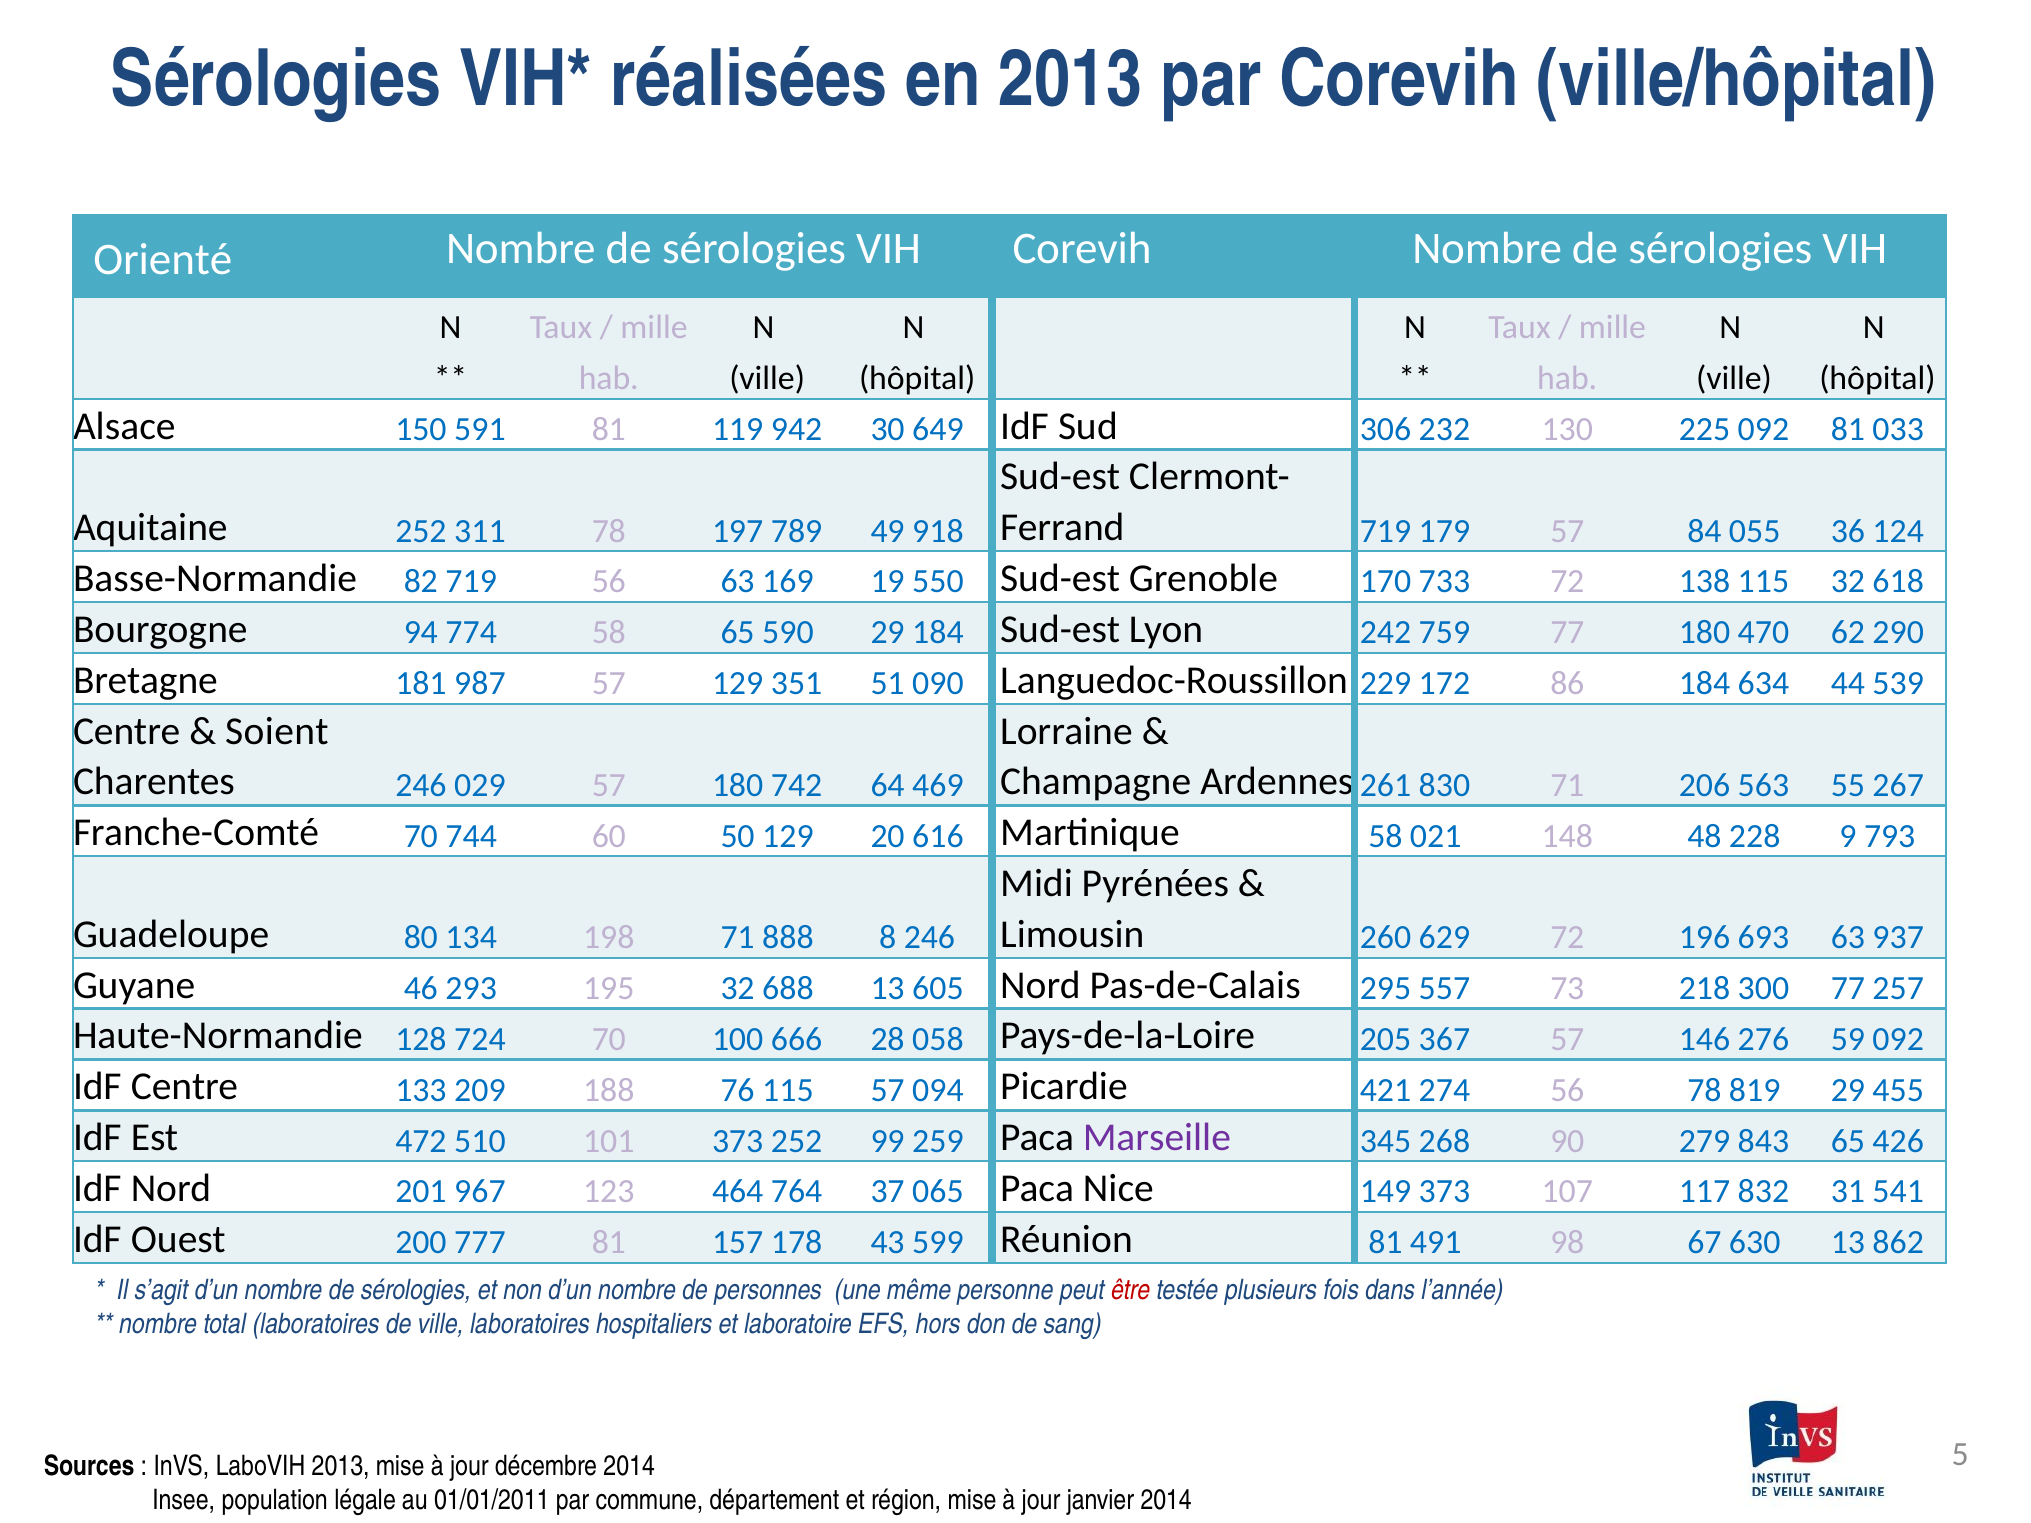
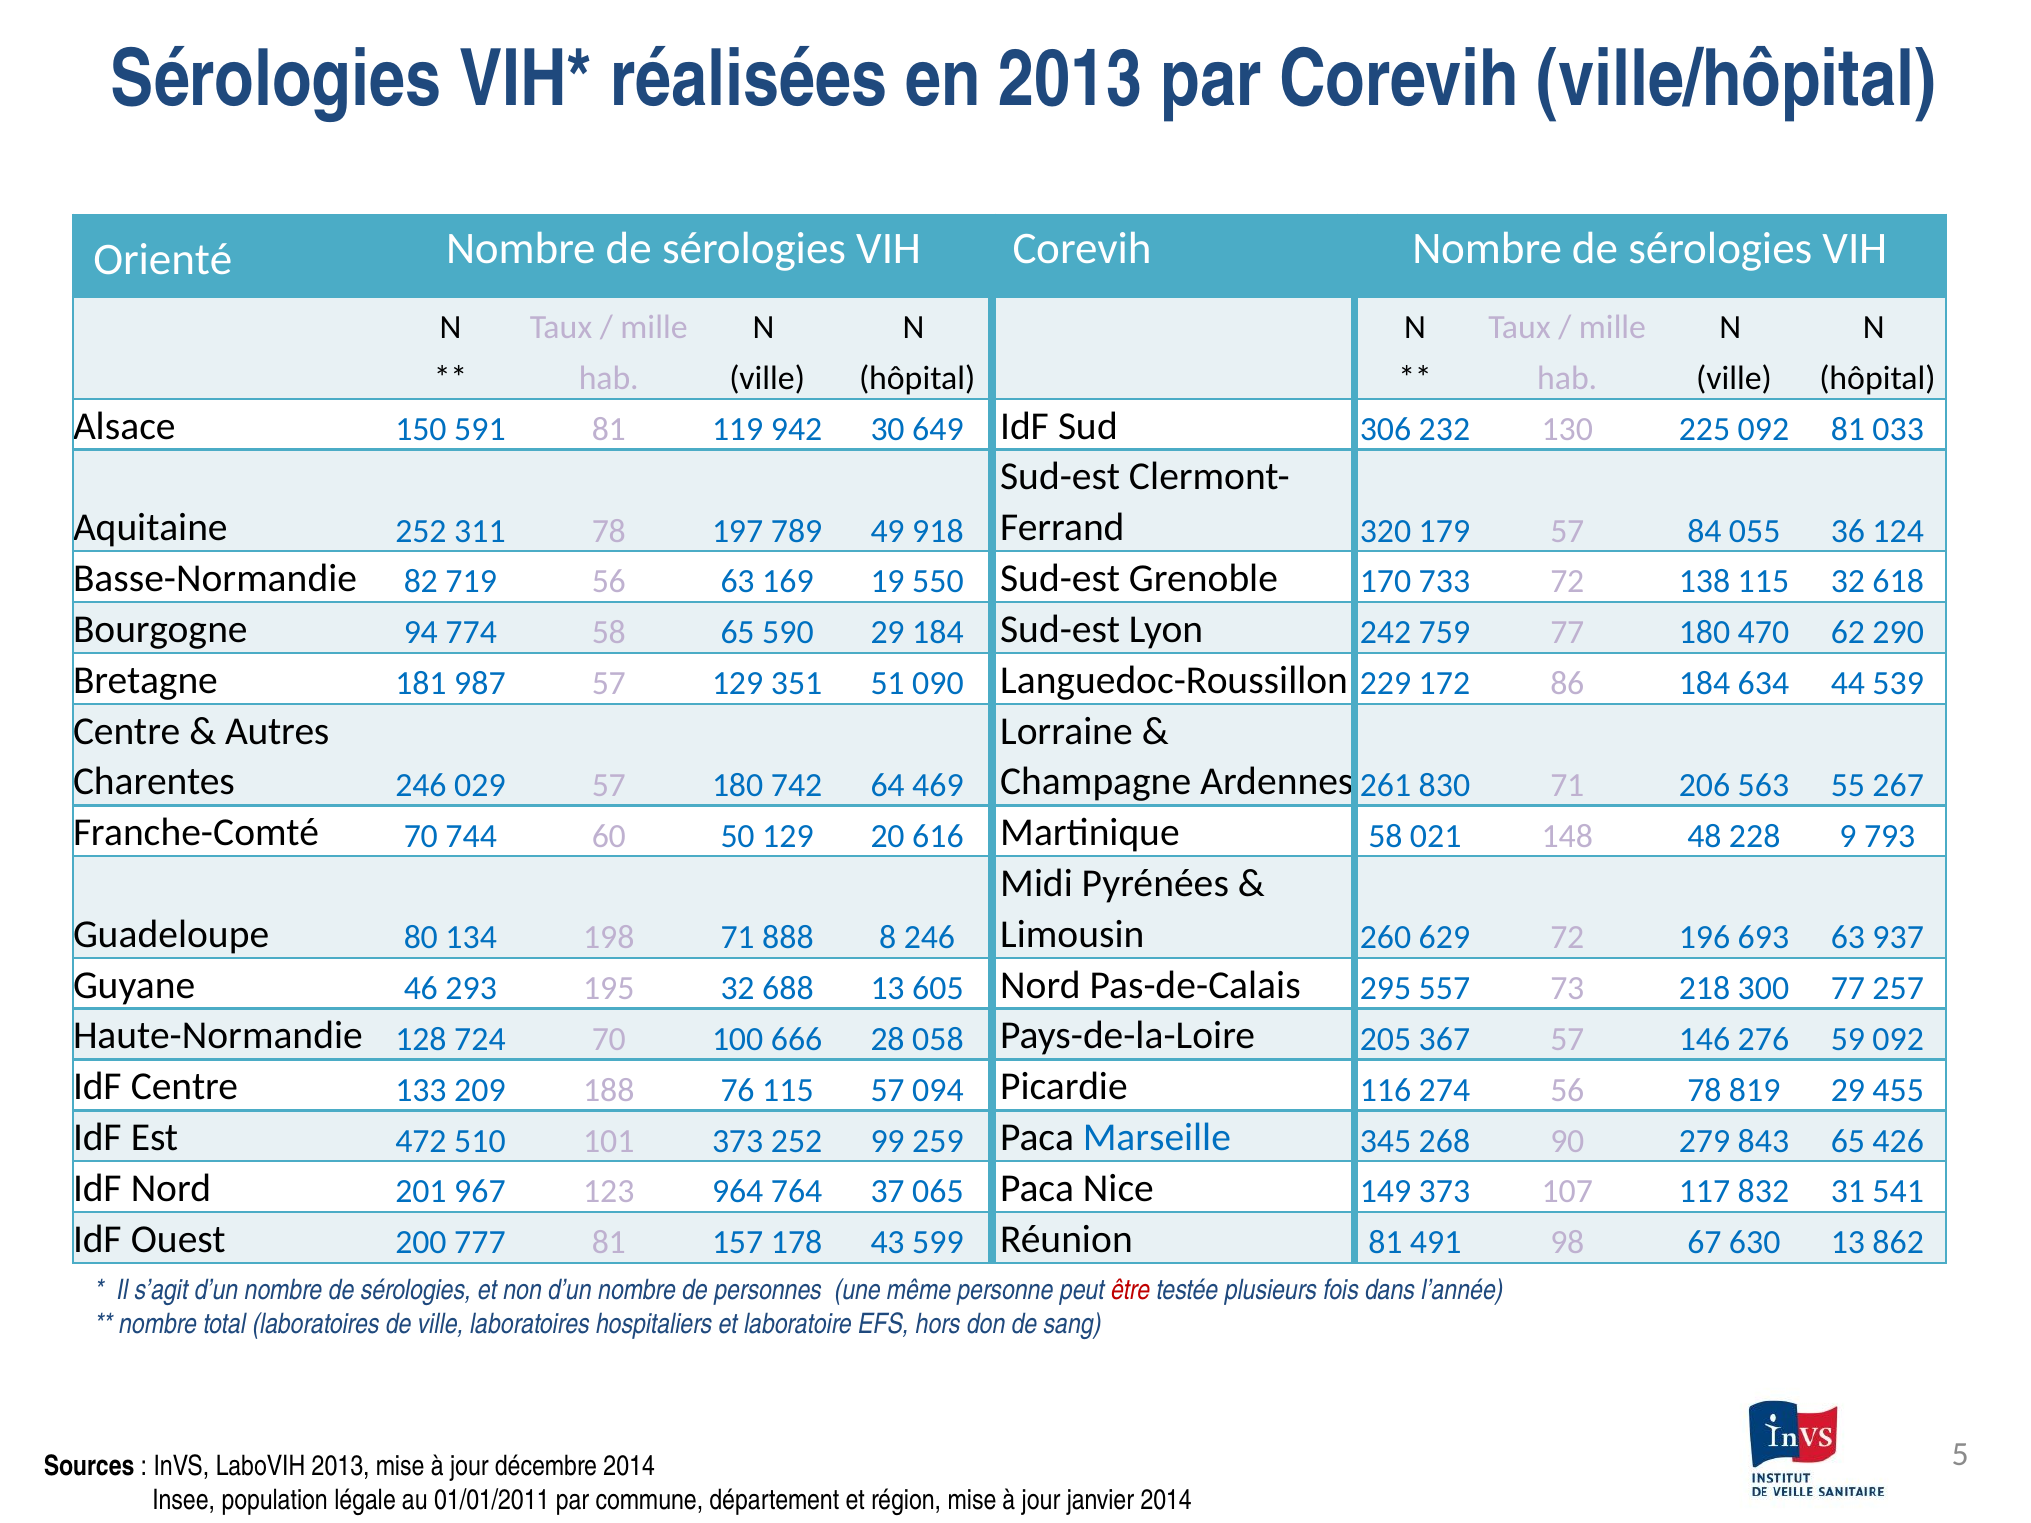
719: 719 -> 320 (1386, 531)
Soient: Soient -> Autres (277, 731)
421: 421 -> 116 (1386, 1090)
Marseille colour: purple -> blue (1157, 1138)
464: 464 -> 964 (738, 1192)
